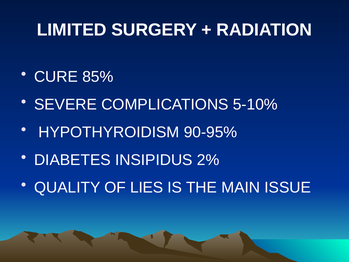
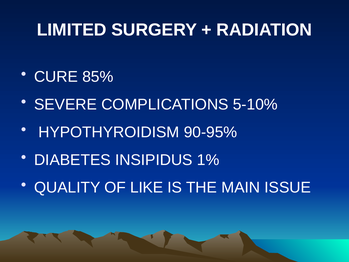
2%: 2% -> 1% (208, 160)
LIES: LIES -> LIKE (147, 187)
